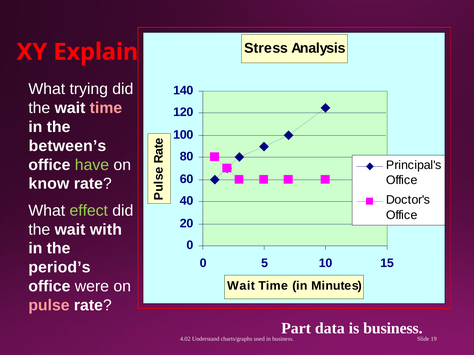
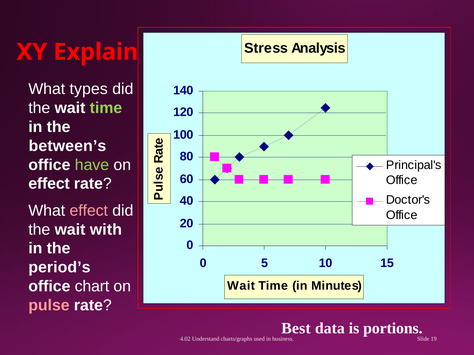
trying: trying -> types (89, 89)
time colour: pink -> light green (106, 108)
know: know -> effect (49, 184)
effect colour: light green -> pink (89, 211)
were: were -> chart (92, 287)
Part: Part -> Best (296, 329)
is business: business -> portions (393, 329)
